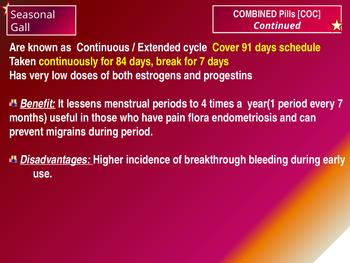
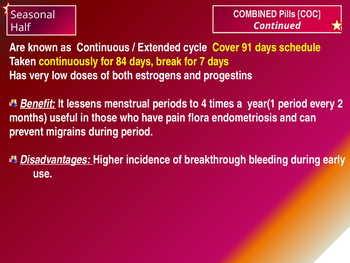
Gall: Gall -> Half (20, 28)
every 7: 7 -> 2 (340, 103)
